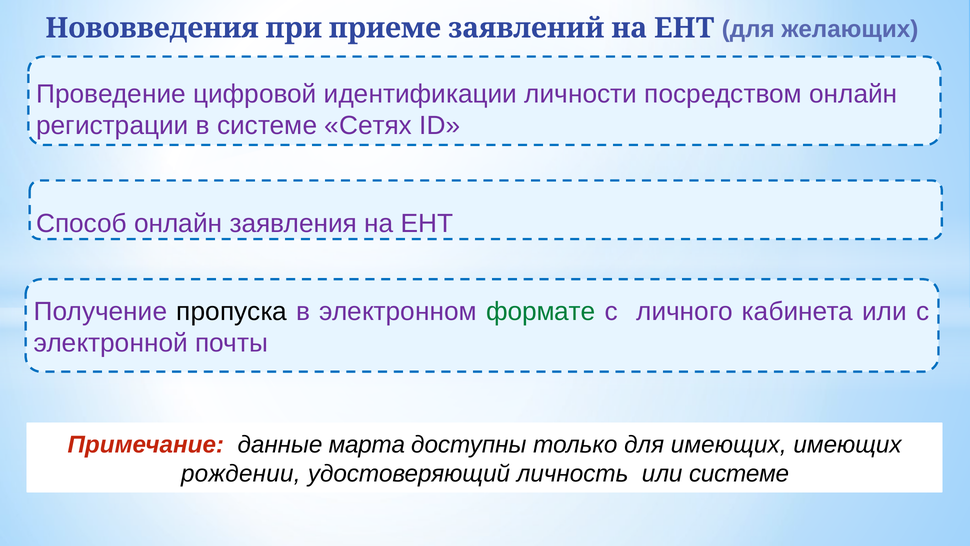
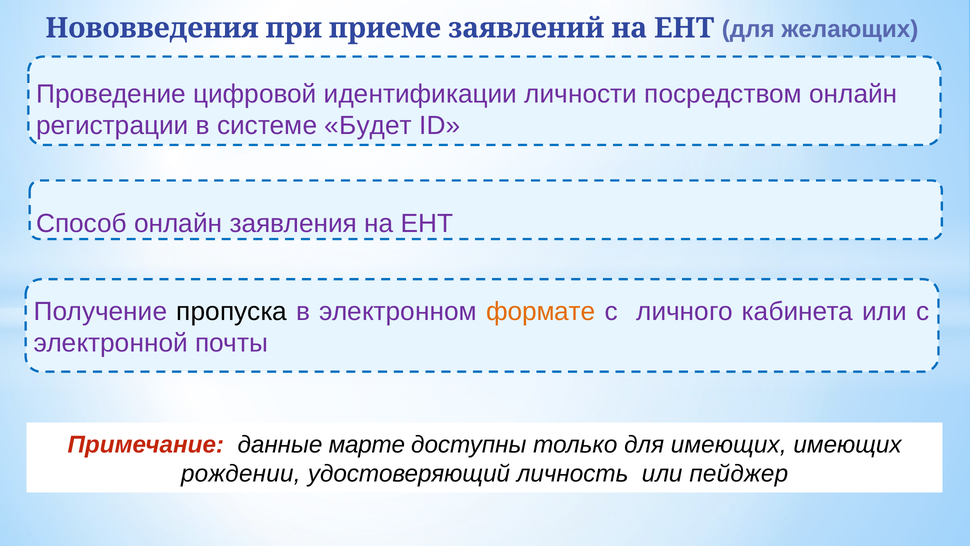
Сетях: Сетях -> Будет (368, 126)
формате colour: green -> orange (541, 311)
марта: марта -> марте (367, 444)
или системе: системе -> пейджер (739, 473)
